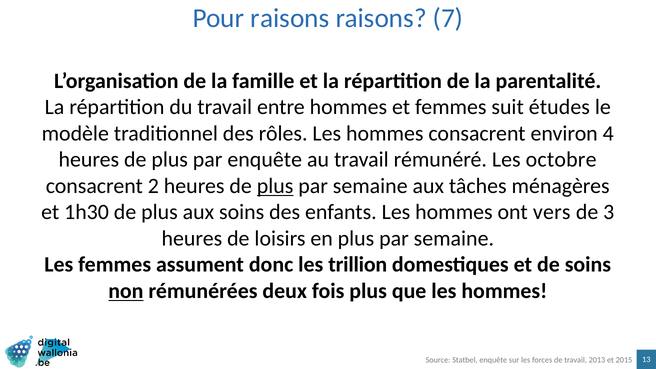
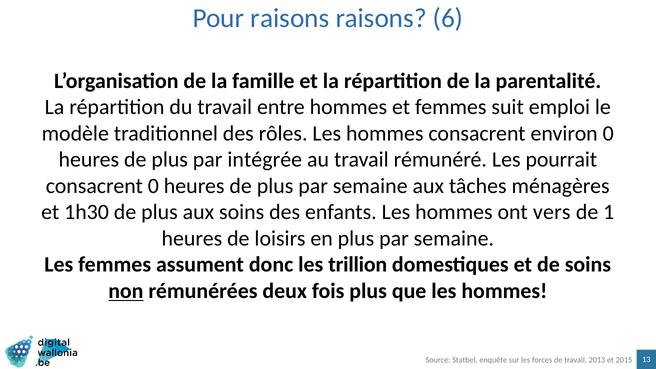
7: 7 -> 6 (448, 18)
études: études -> emploi (559, 107)
environ 4: 4 -> 0 (608, 134)
par enquête: enquête -> intégrée (265, 160)
octobre: octobre -> pourrait (561, 160)
consacrent 2: 2 -> 0 (153, 186)
plus underline: present -> none (275, 186)
3: 3 -> 1 (609, 212)
